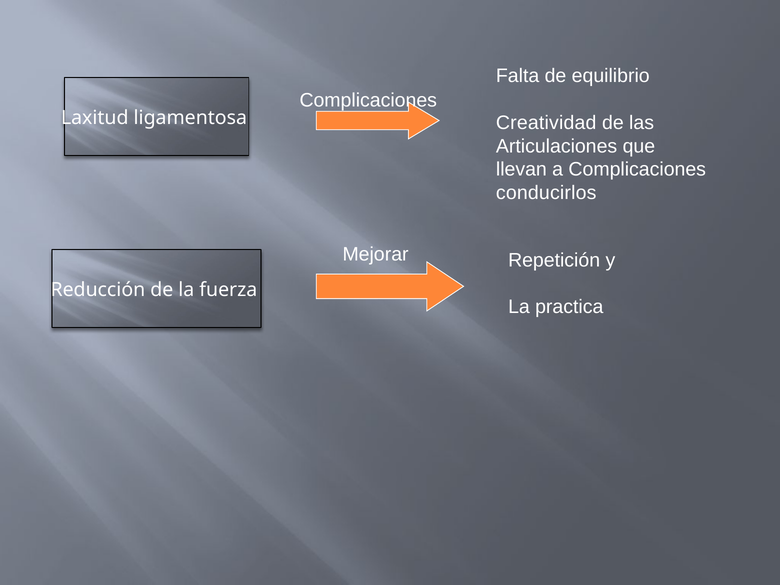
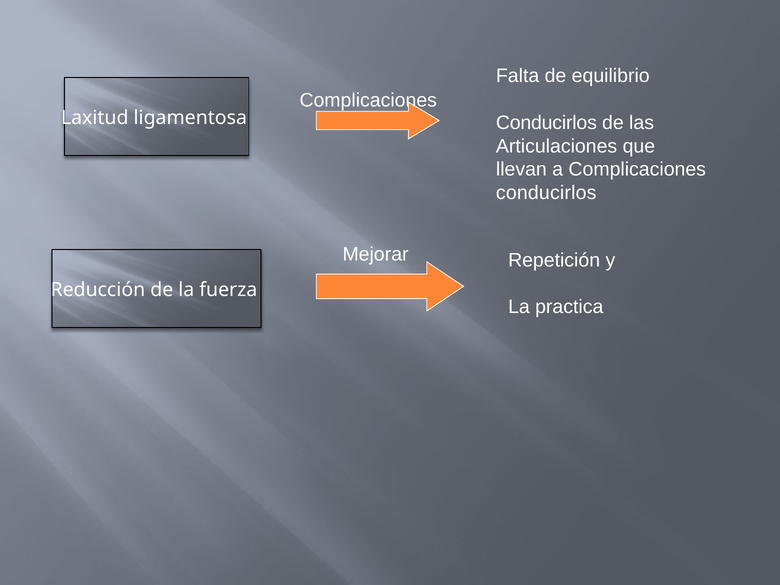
Creatividad: Creatividad -> Conducirlos (546, 123)
